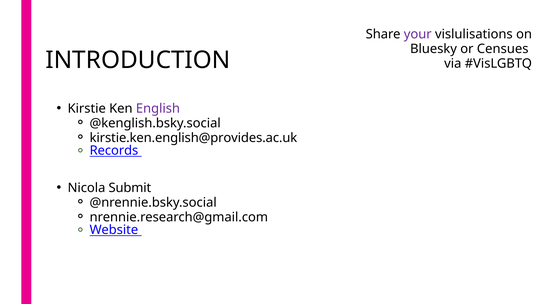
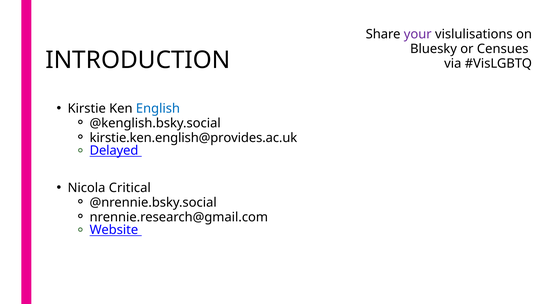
English colour: purple -> blue (158, 109)
Records: Records -> Delayed (114, 150)
Submit: Submit -> Critical (130, 188)
